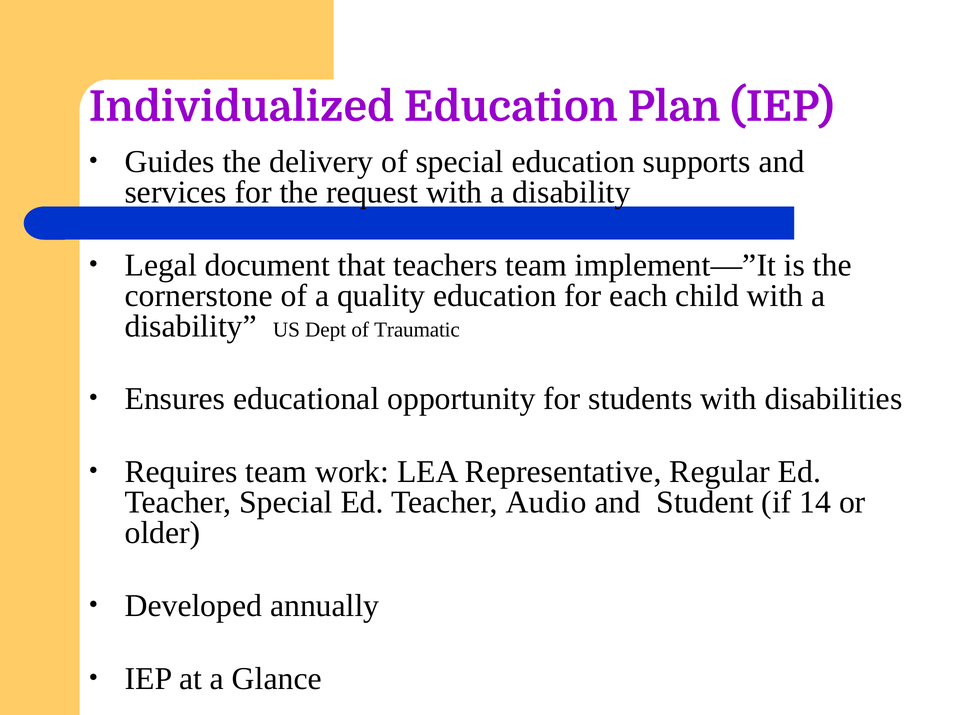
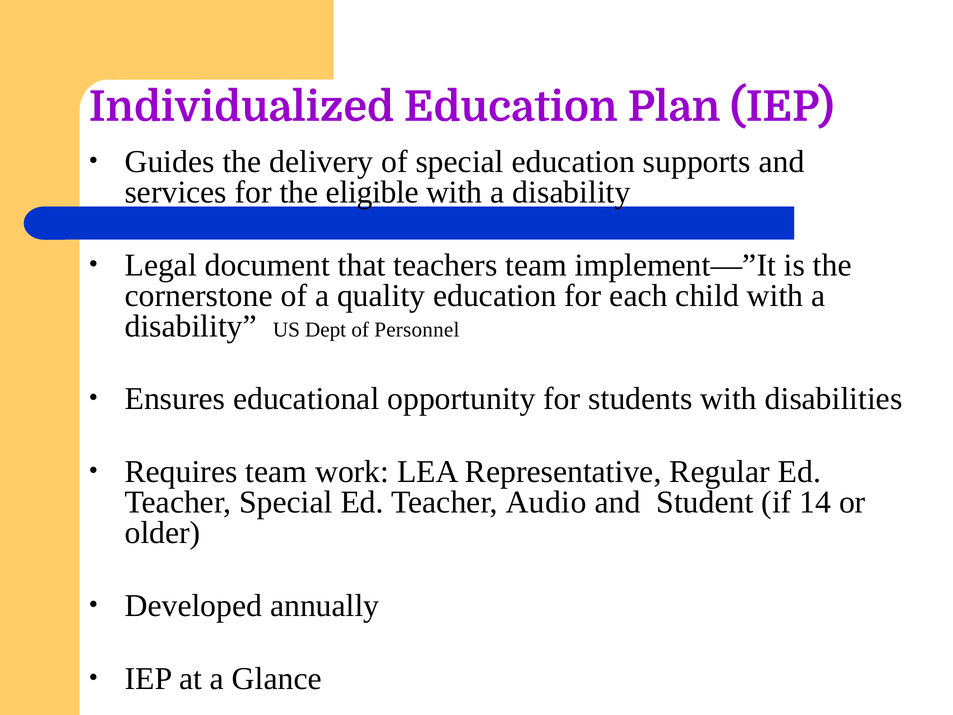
request: request -> eligible (372, 192)
Traumatic: Traumatic -> Personnel (417, 329)
